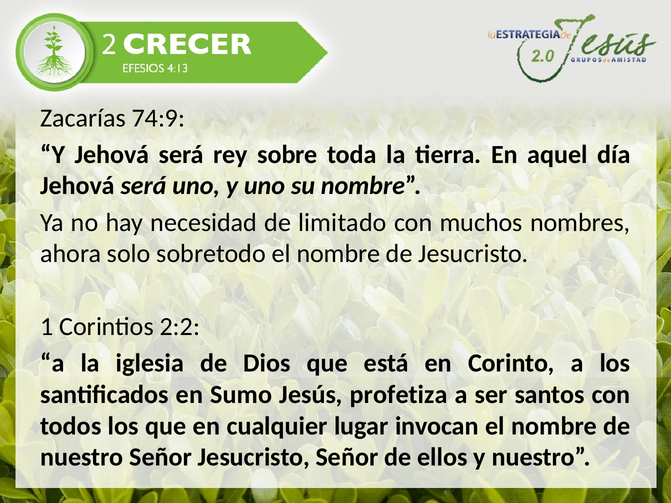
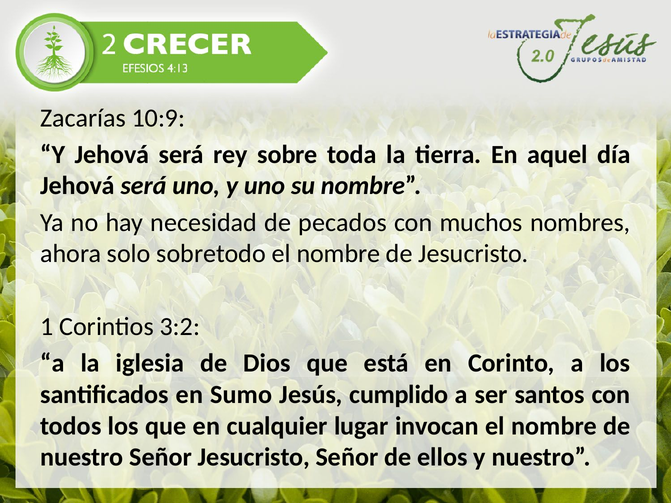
74:9: 74:9 -> 10:9 (158, 118)
limitado: limitado -> pecados (342, 223)
2:2: 2:2 -> 3:2 (180, 327)
profetiza: profetiza -> cumplido (399, 395)
